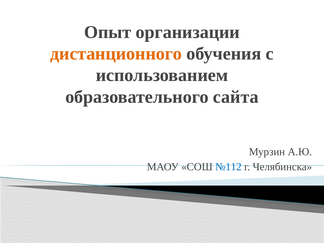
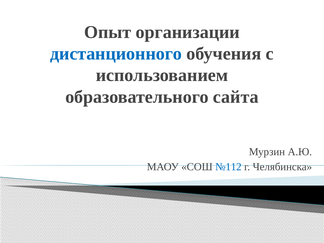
дистанционного colour: orange -> blue (116, 54)
